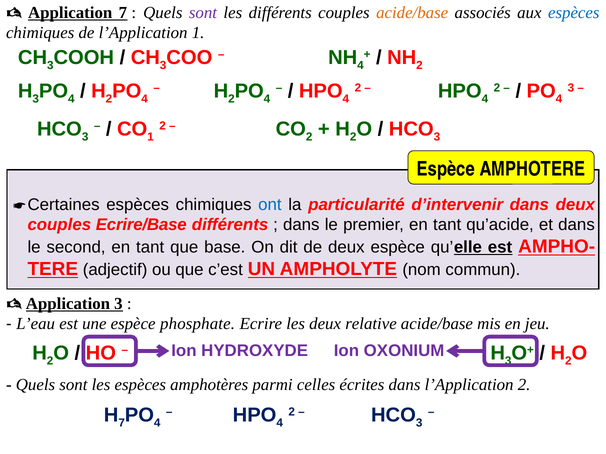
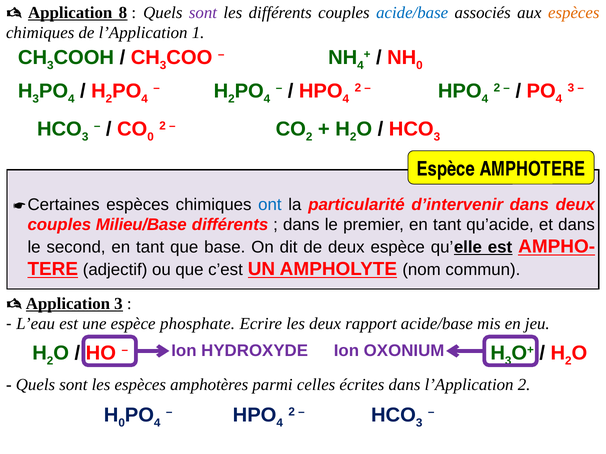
Application 7: 7 -> 8 (123, 13)
acide/base colour: orange -> blue (412, 13)
espèces colour: blue -> orange (574, 13)
2: 2 -> 0 (419, 66)
1: 1 -> 0 (151, 137)
Ecrire/Base: Ecrire/Base -> Milieu/Base (141, 225)
relative: relative -> rapport (371, 324)
7: 7 -> 0 (122, 423)
